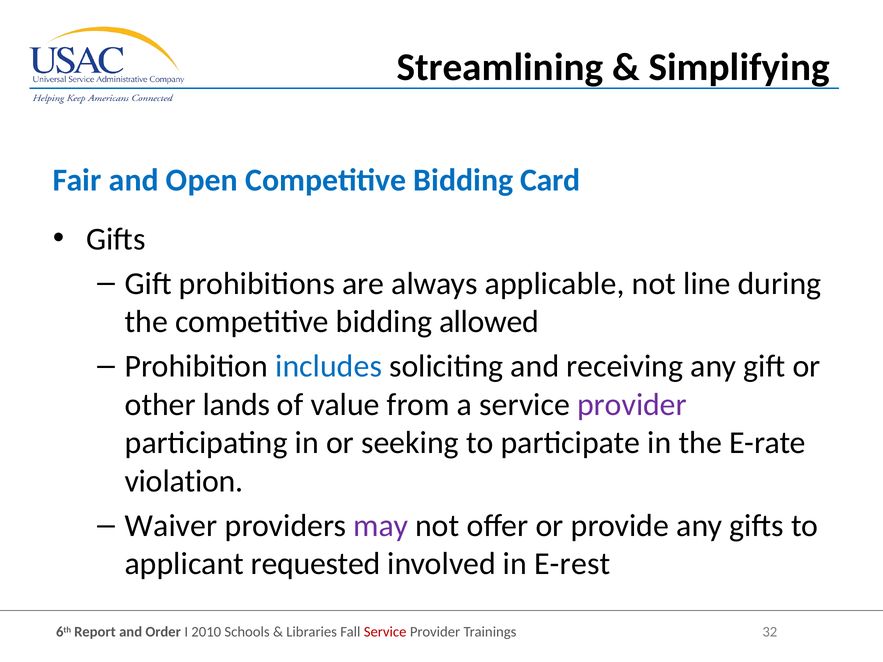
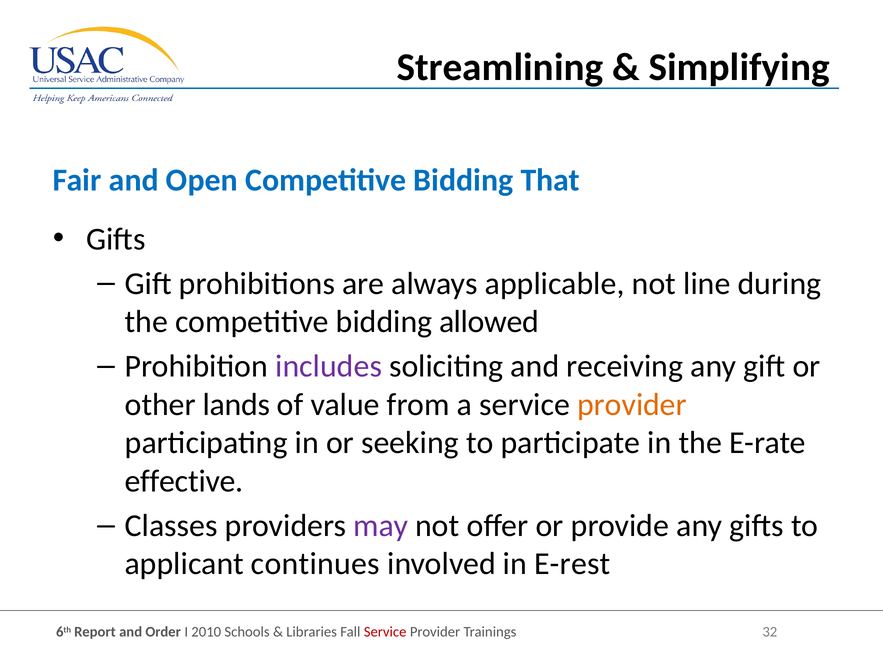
Card: Card -> That (550, 180)
includes colour: blue -> purple (329, 367)
provider colour: purple -> orange (632, 405)
violation: violation -> effective (184, 481)
Waiver: Waiver -> Classes (171, 526)
requested: requested -> continues (315, 564)
